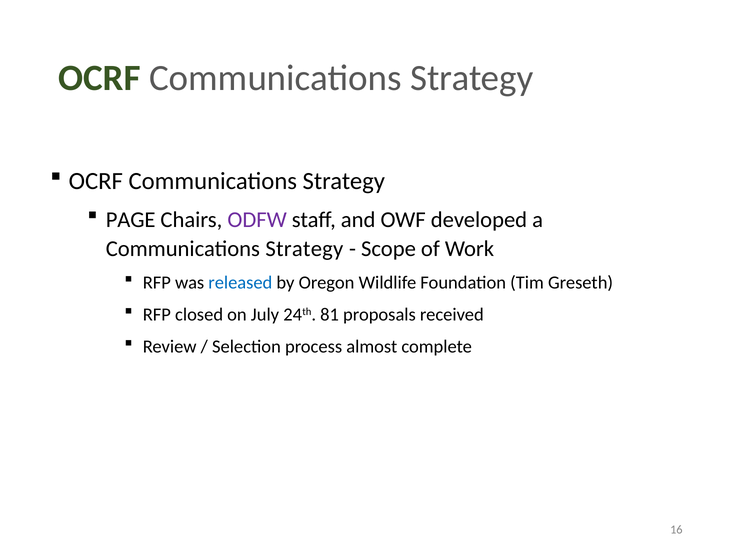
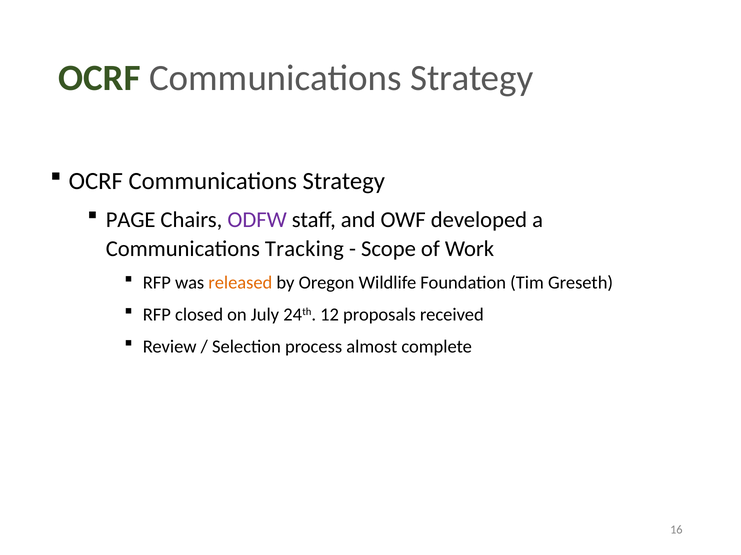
Strategy: Strategy -> Tracking (304, 249)
released colour: blue -> orange (240, 283)
81: 81 -> 12 (330, 315)
